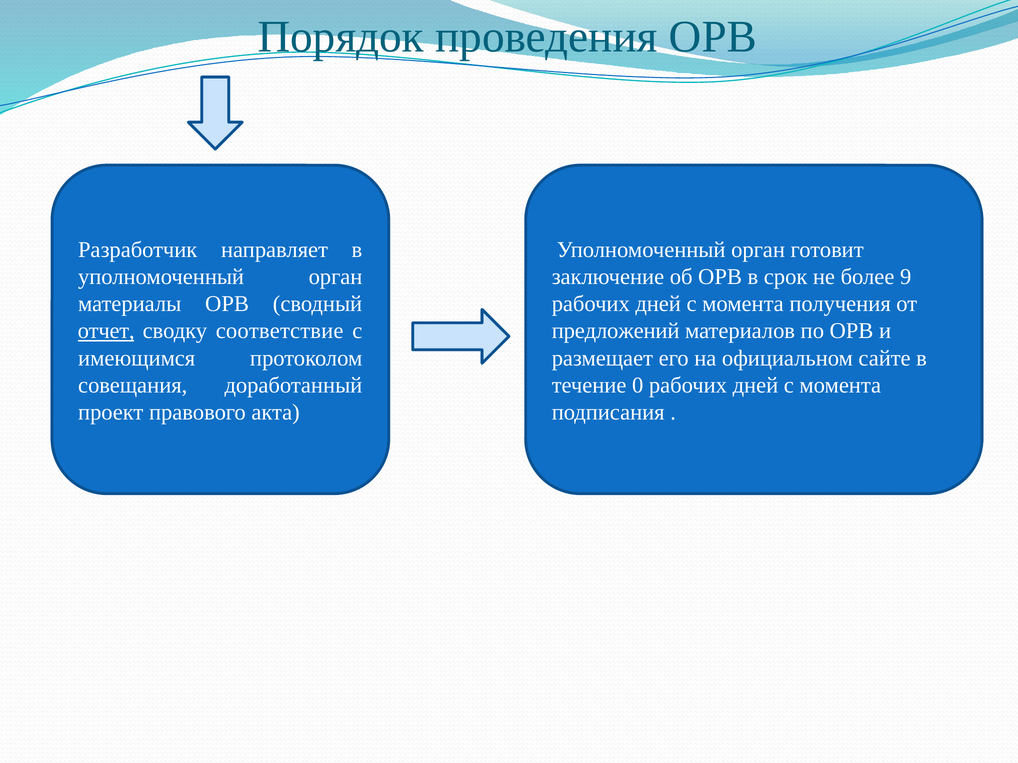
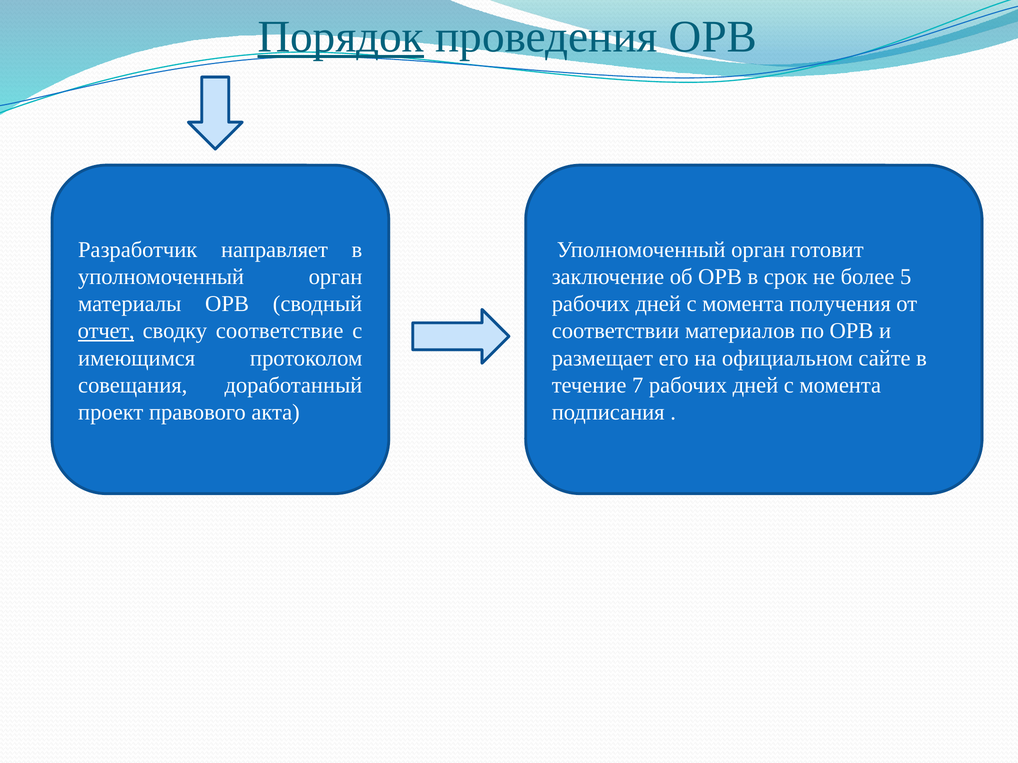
Порядок underline: none -> present (341, 37)
9: 9 -> 5 (906, 277)
предложений: предложений -> соответствии (616, 331)
0: 0 -> 7 (638, 385)
